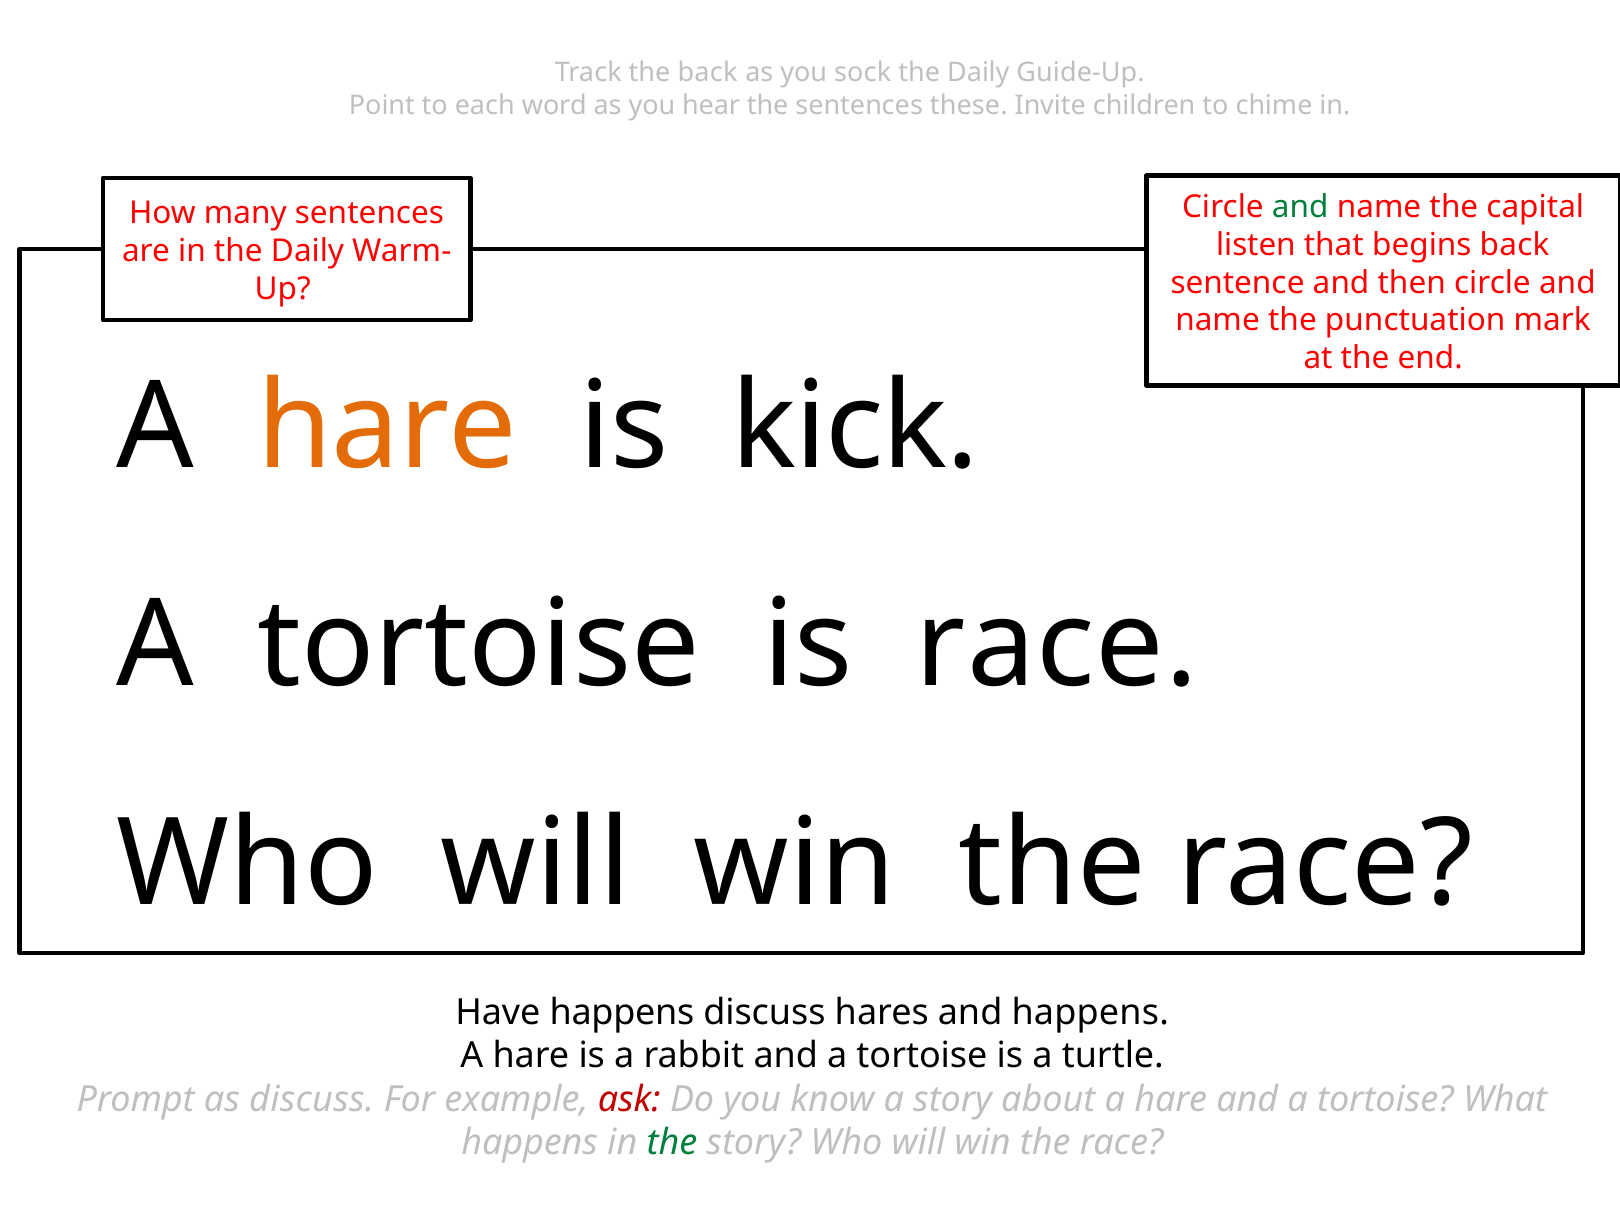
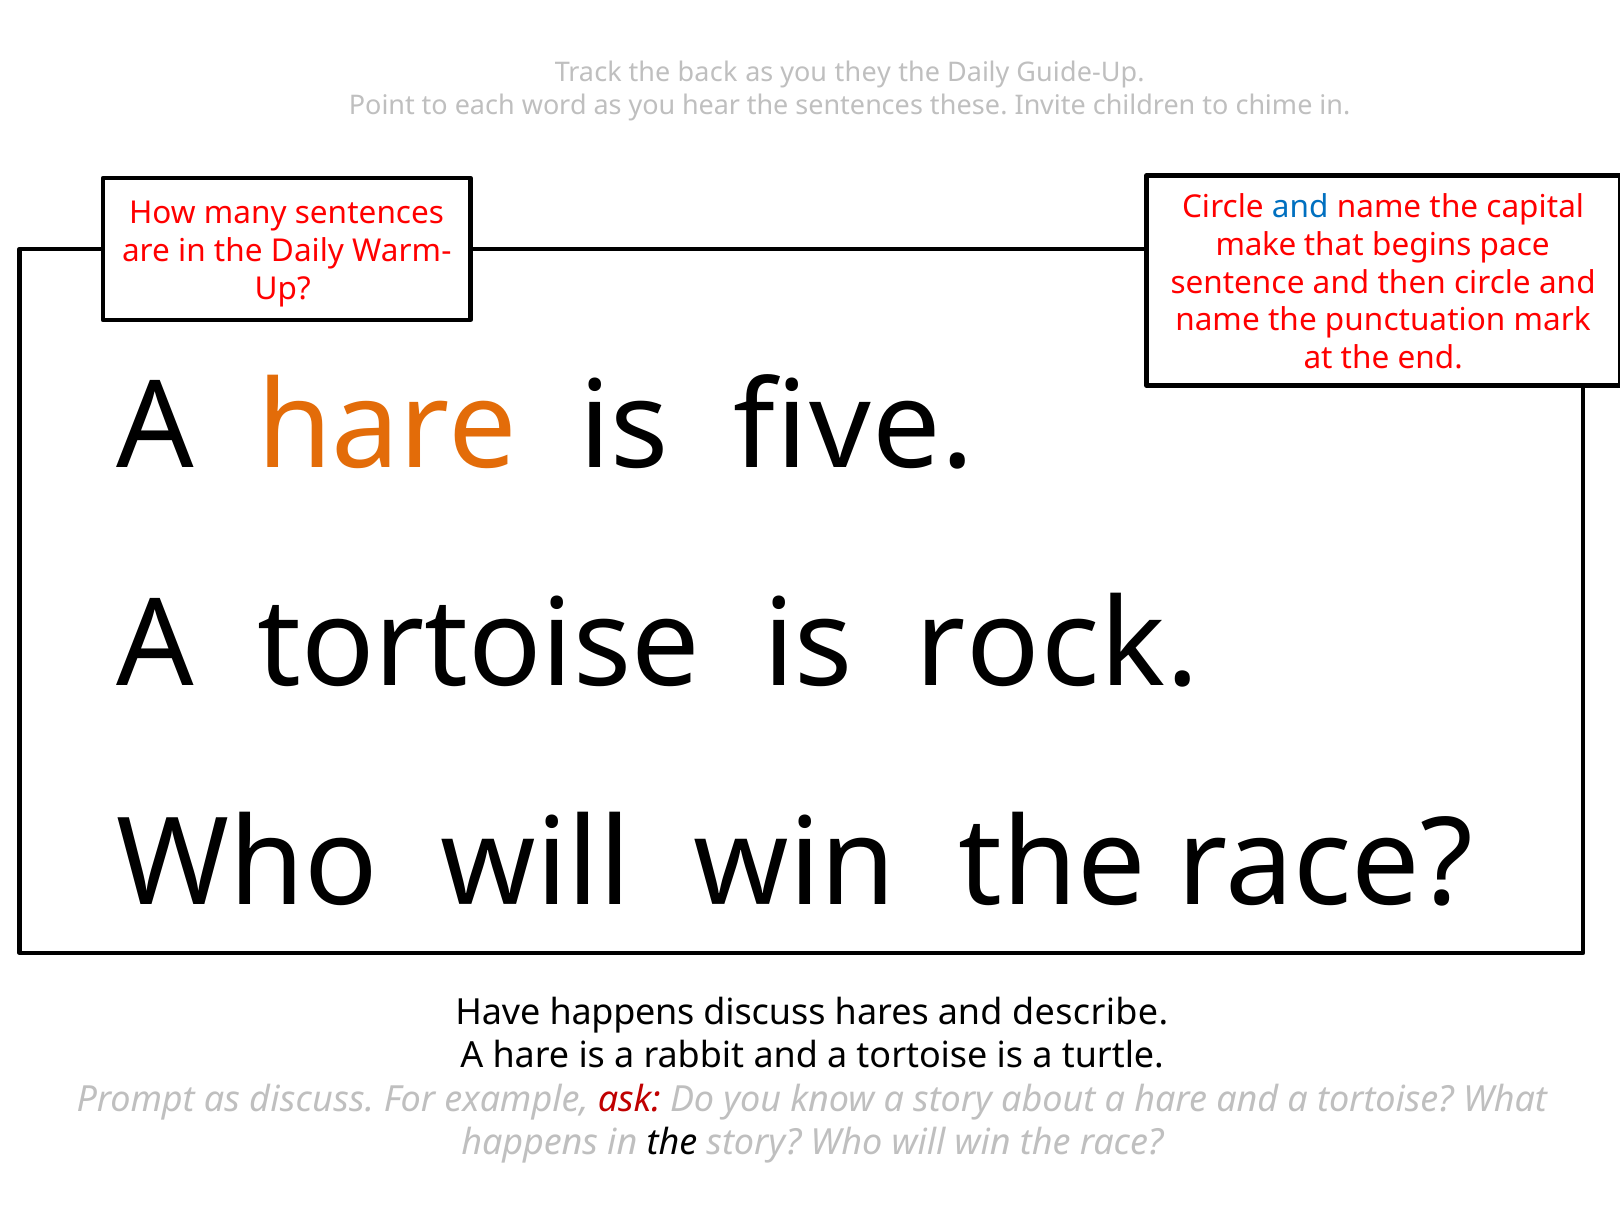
sock: sock -> they (863, 73)
and colour: green -> blue (1300, 207)
listen: listen -> make (1256, 245)
begins back: back -> pace (1515, 245)
kick: kick -> five (854, 427)
is race: race -> rock (1057, 646)
and happens: happens -> describe (1090, 1013)
the colour: green -> black (672, 1142)
